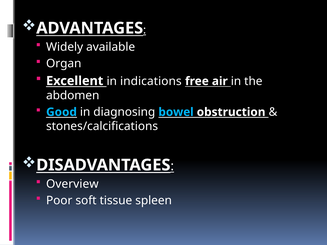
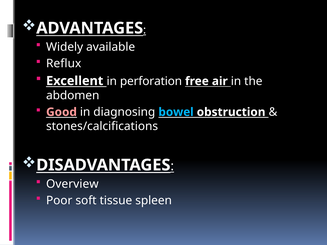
Organ: Organ -> Reflux (64, 64)
indications: indications -> perforation (151, 81)
Good colour: light blue -> pink (61, 112)
